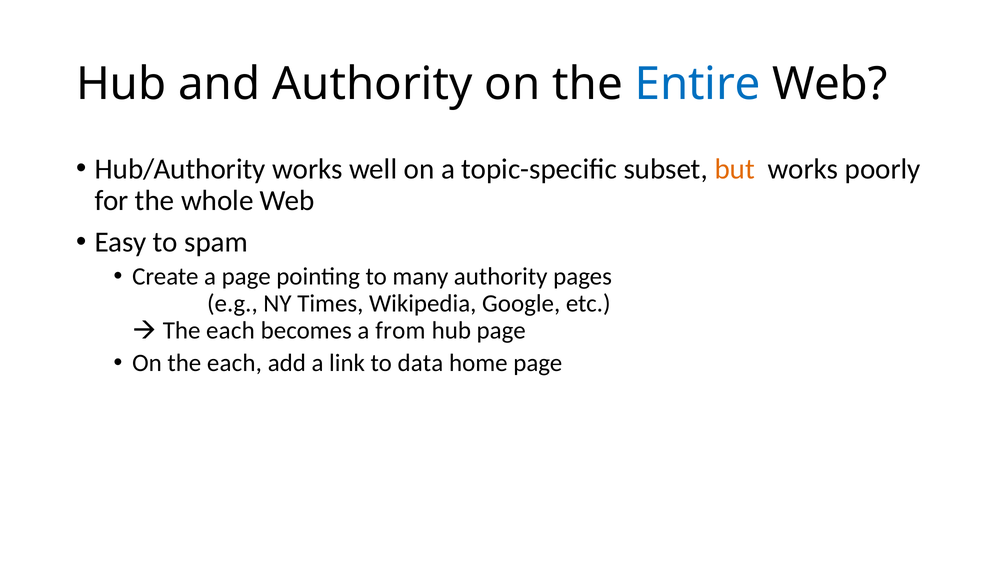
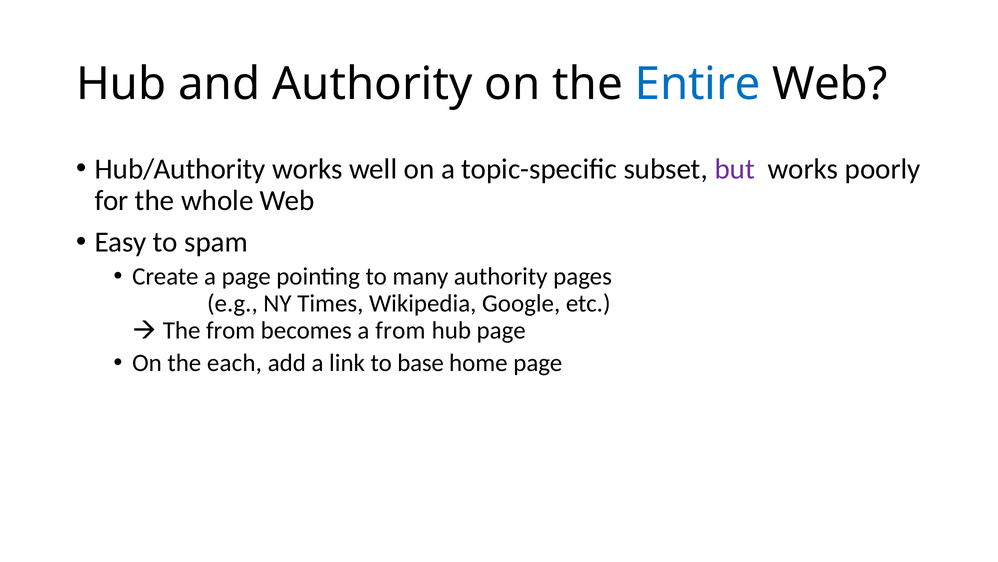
but colour: orange -> purple (735, 169)
each: each -> from (231, 330)
data: data -> base (421, 362)
